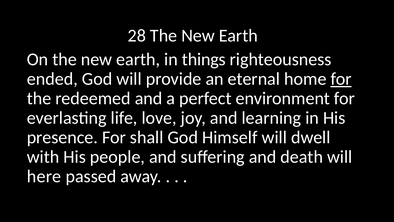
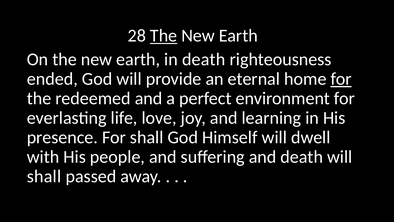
The underline: none -> present (164, 36)
in things: things -> death (204, 59)
here: here -> shall (44, 176)
